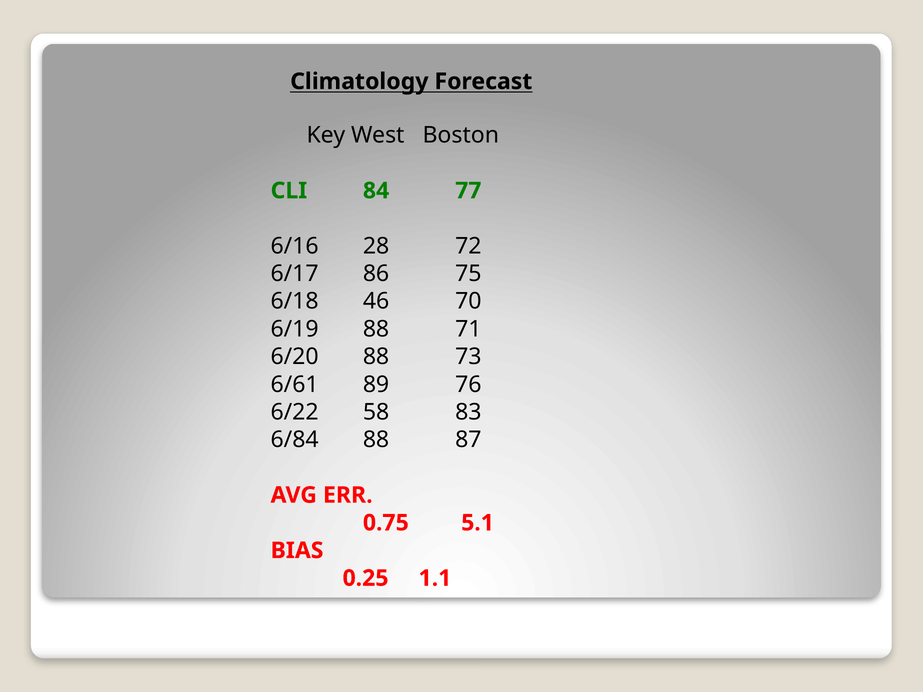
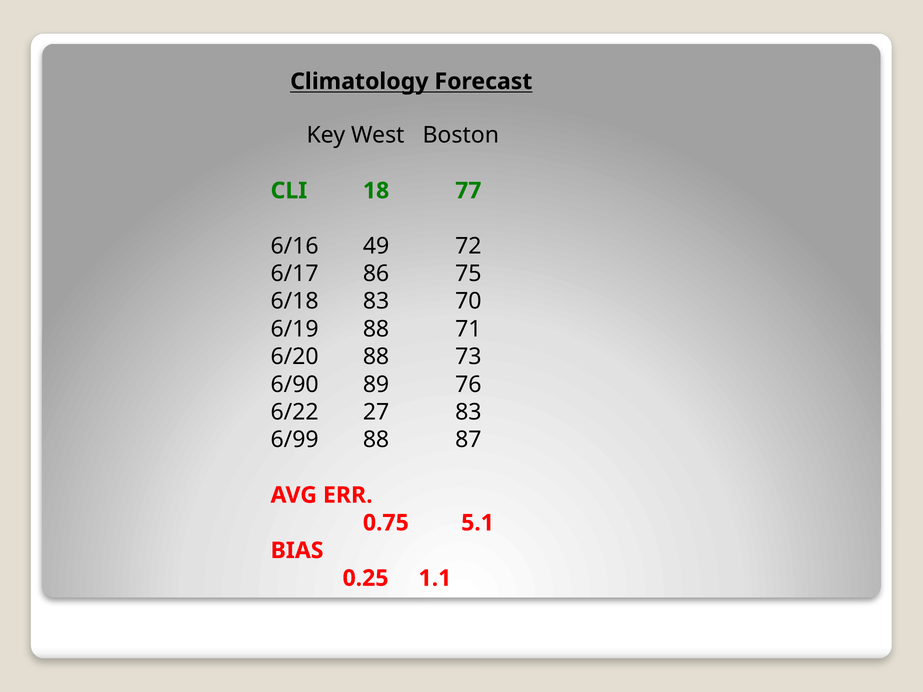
84: 84 -> 18 (376, 191)
28: 28 -> 49 (376, 246)
6/18 46: 46 -> 83 (376, 301)
6/61: 6/61 -> 6/90 (295, 385)
58: 58 -> 27 (376, 412)
6/84: 6/84 -> 6/99 (295, 440)
